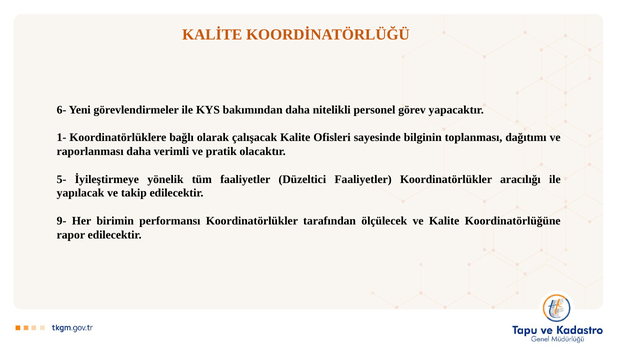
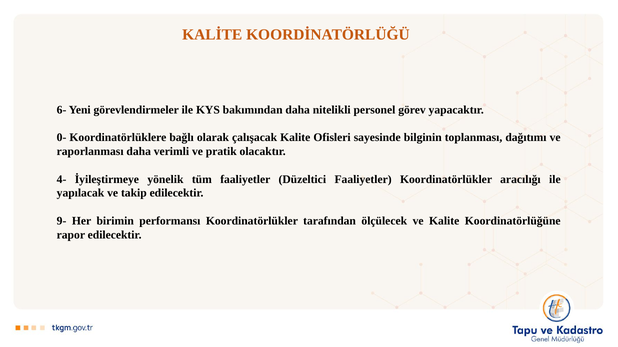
1-: 1- -> 0- (62, 138)
5-: 5- -> 4- (62, 180)
